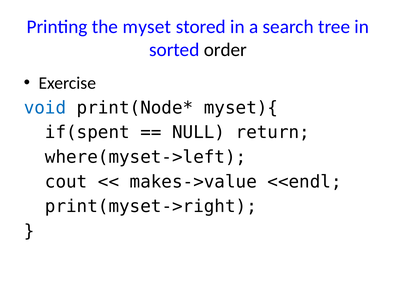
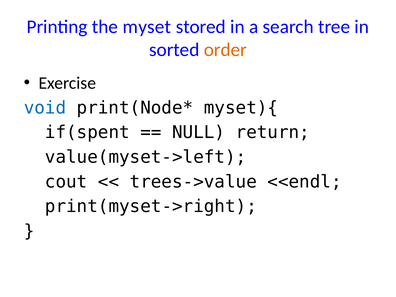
order colour: black -> orange (225, 50)
where(myset->left: where(myset->left -> value(myset->left (146, 157)
makes->value: makes->value -> trees->value (193, 182)
